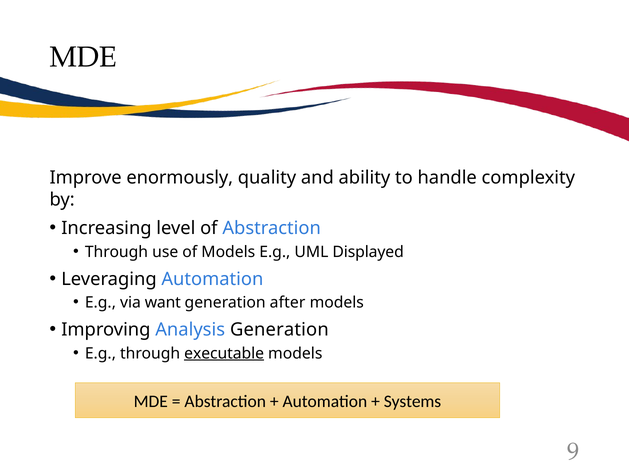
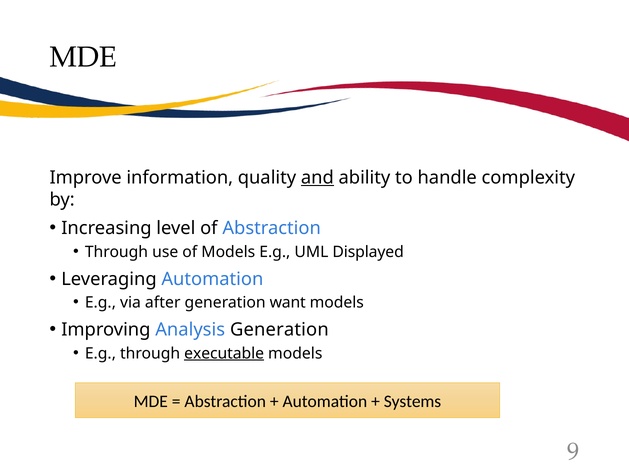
enormously: enormously -> information (180, 178)
and underline: none -> present (317, 178)
want: want -> after (163, 302)
after: after -> want (288, 302)
